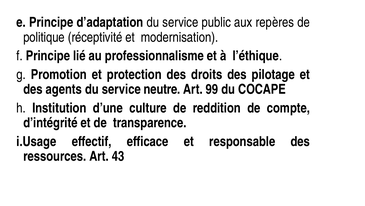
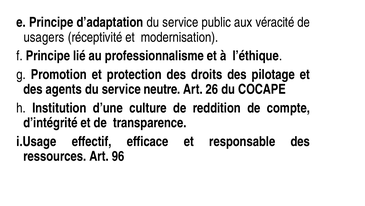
repères: repères -> véracité (275, 22)
politique: politique -> usagers (44, 37)
99: 99 -> 26 (212, 89)
43: 43 -> 96 (118, 156)
